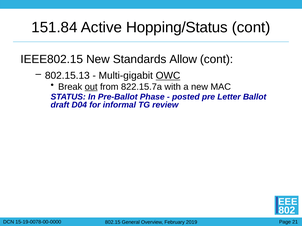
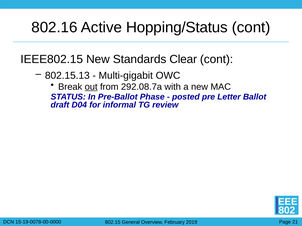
151.84: 151.84 -> 802.16 (54, 27)
Allow: Allow -> Clear (183, 59)
OWC underline: present -> none (168, 76)
822.15.7a: 822.15.7a -> 292.08.7a (142, 87)
